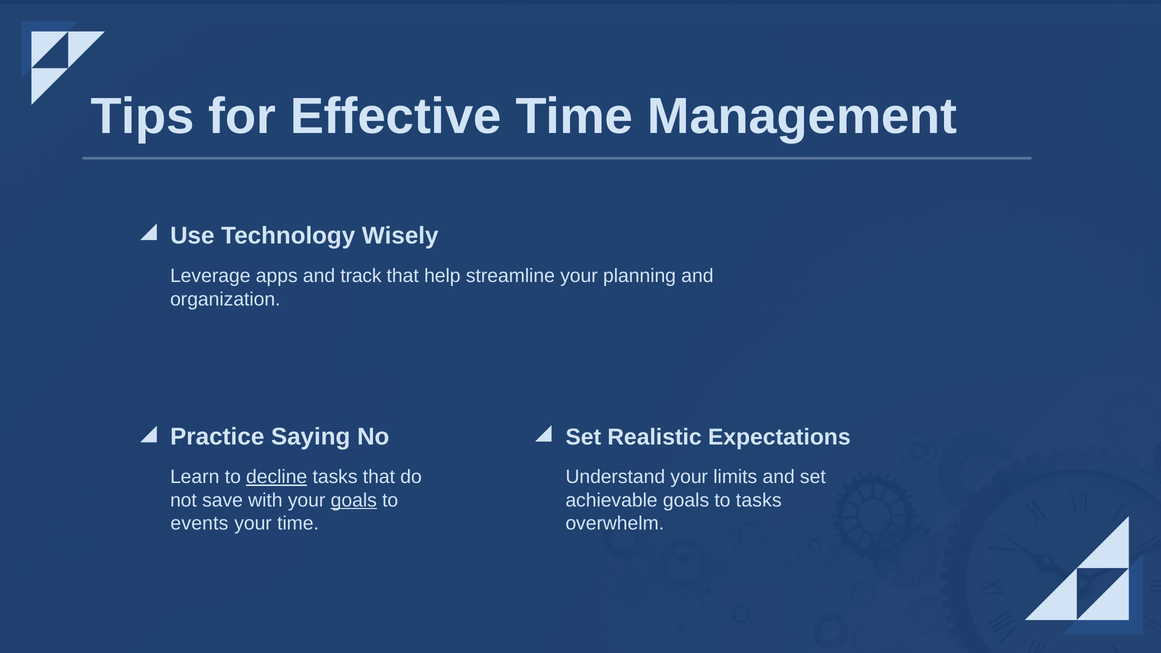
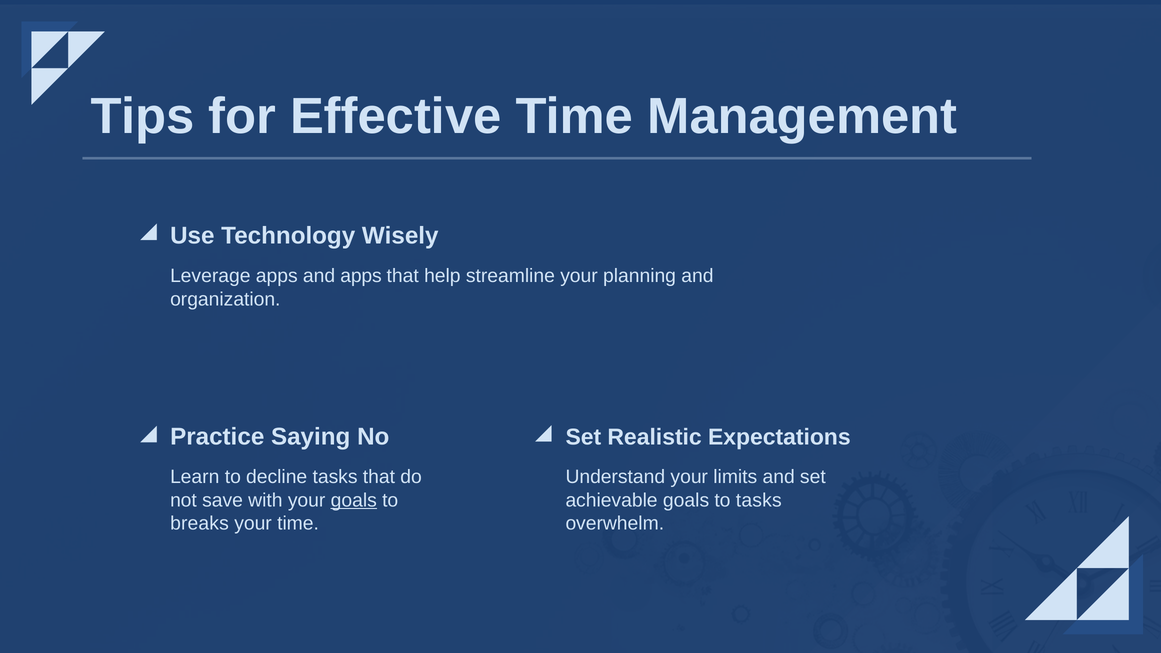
and track: track -> apps (361, 276)
decline underline: present -> none (277, 477)
events: events -> breaks (199, 523)
